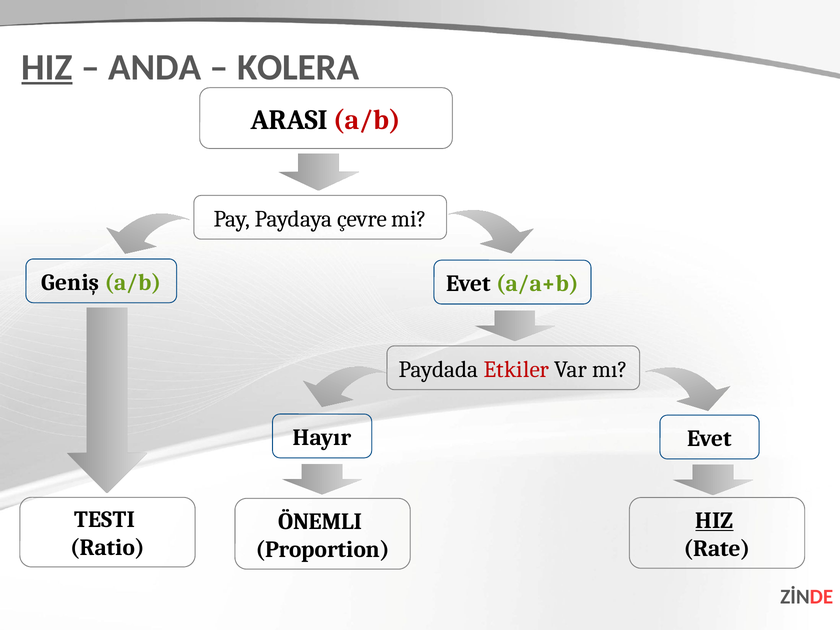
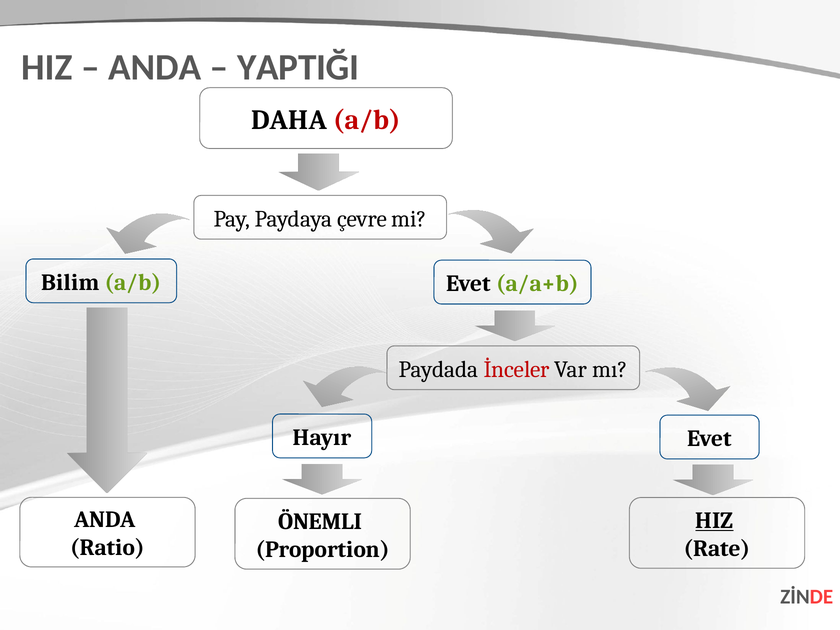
HIZ underline: present -> none (47, 67)
KOLERA: KOLERA -> YAPTIĞI (298, 67)
ARASI: ARASI -> DAHA (289, 120)
Geniş: Geniş -> Bilim (70, 282)
Etkiler: Etkiler -> İnceler (517, 369)
TESTI: TESTI -> ANDA (105, 520)
